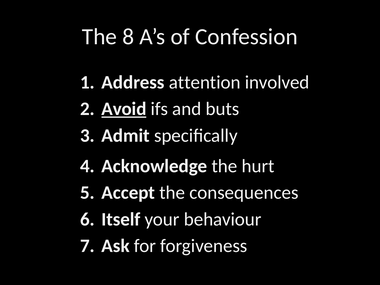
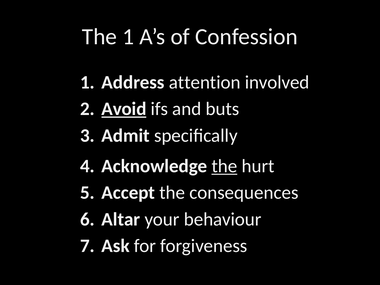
The 8: 8 -> 1 (128, 37)
the underline: none -> present (224, 166)
Itself: Itself -> Altar (121, 219)
